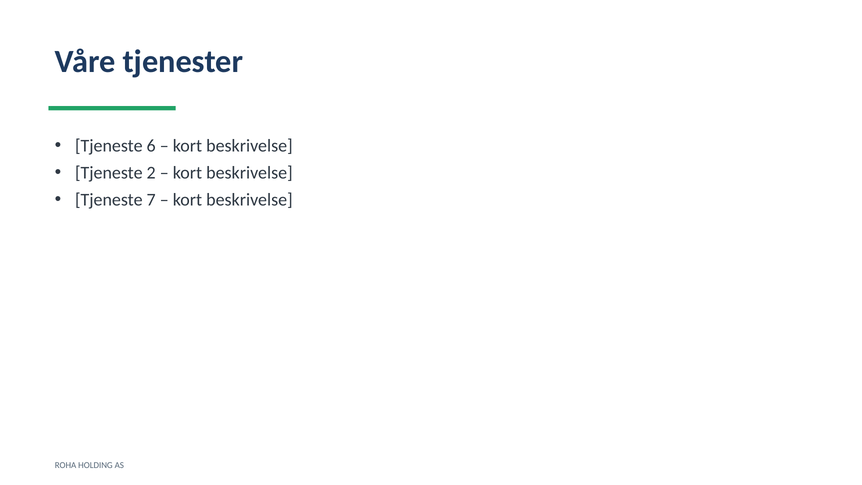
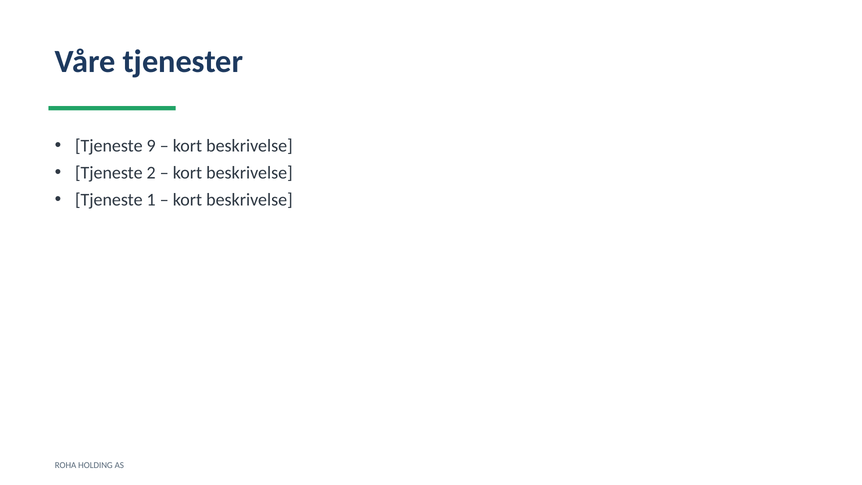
6: 6 -> 9 (151, 146)
7: 7 -> 1 (151, 200)
